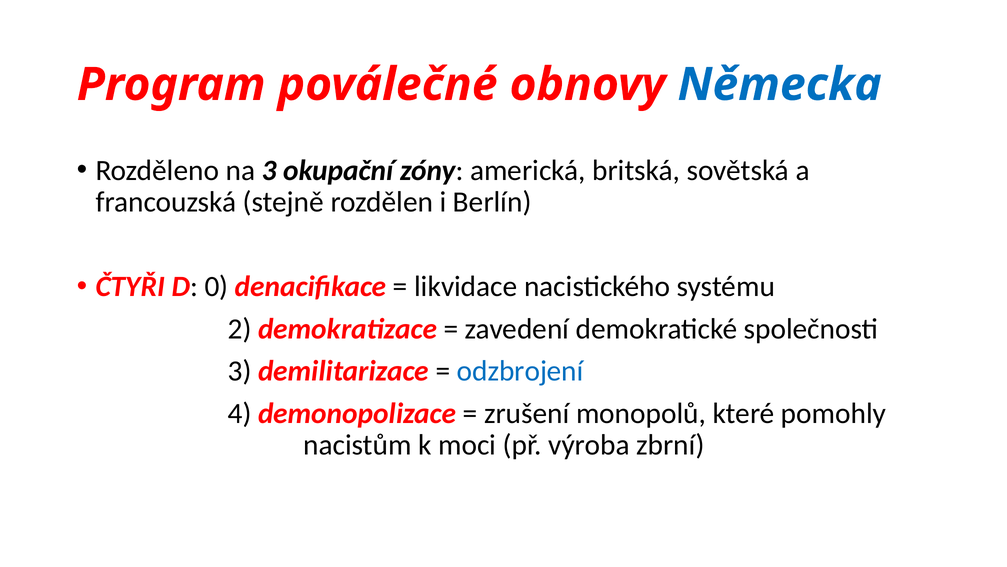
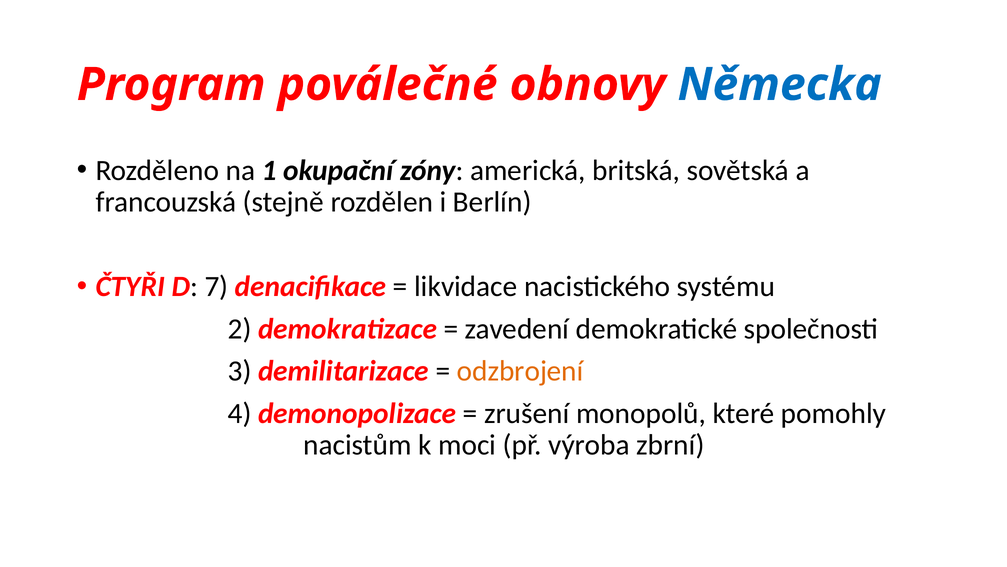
na 3: 3 -> 1 (269, 170)
0: 0 -> 7 (217, 286)
odzbrojení colour: blue -> orange (520, 371)
